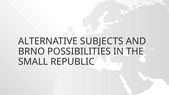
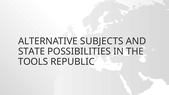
BRNO: BRNO -> STATE (32, 52)
SMALL: SMALL -> TOOLS (33, 62)
